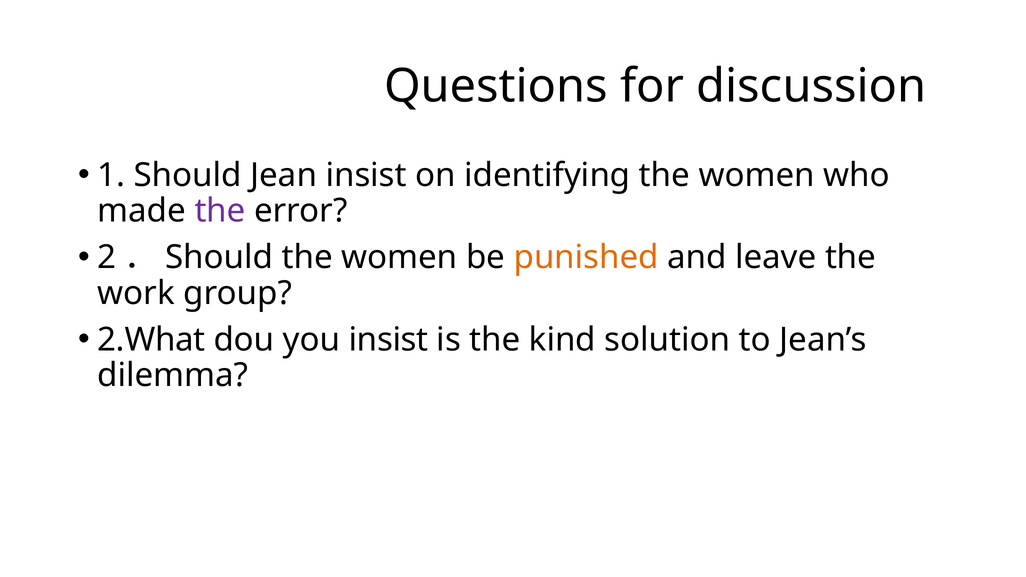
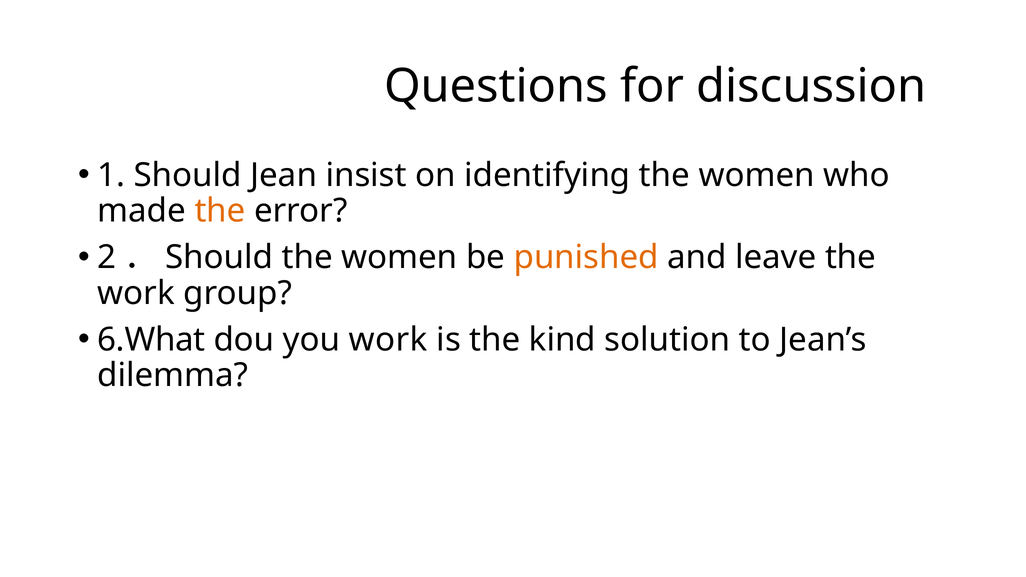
the colour: purple -> orange (220, 211)
2.What: 2.What -> 6.What (151, 340)
you insist: insist -> work (388, 340)
